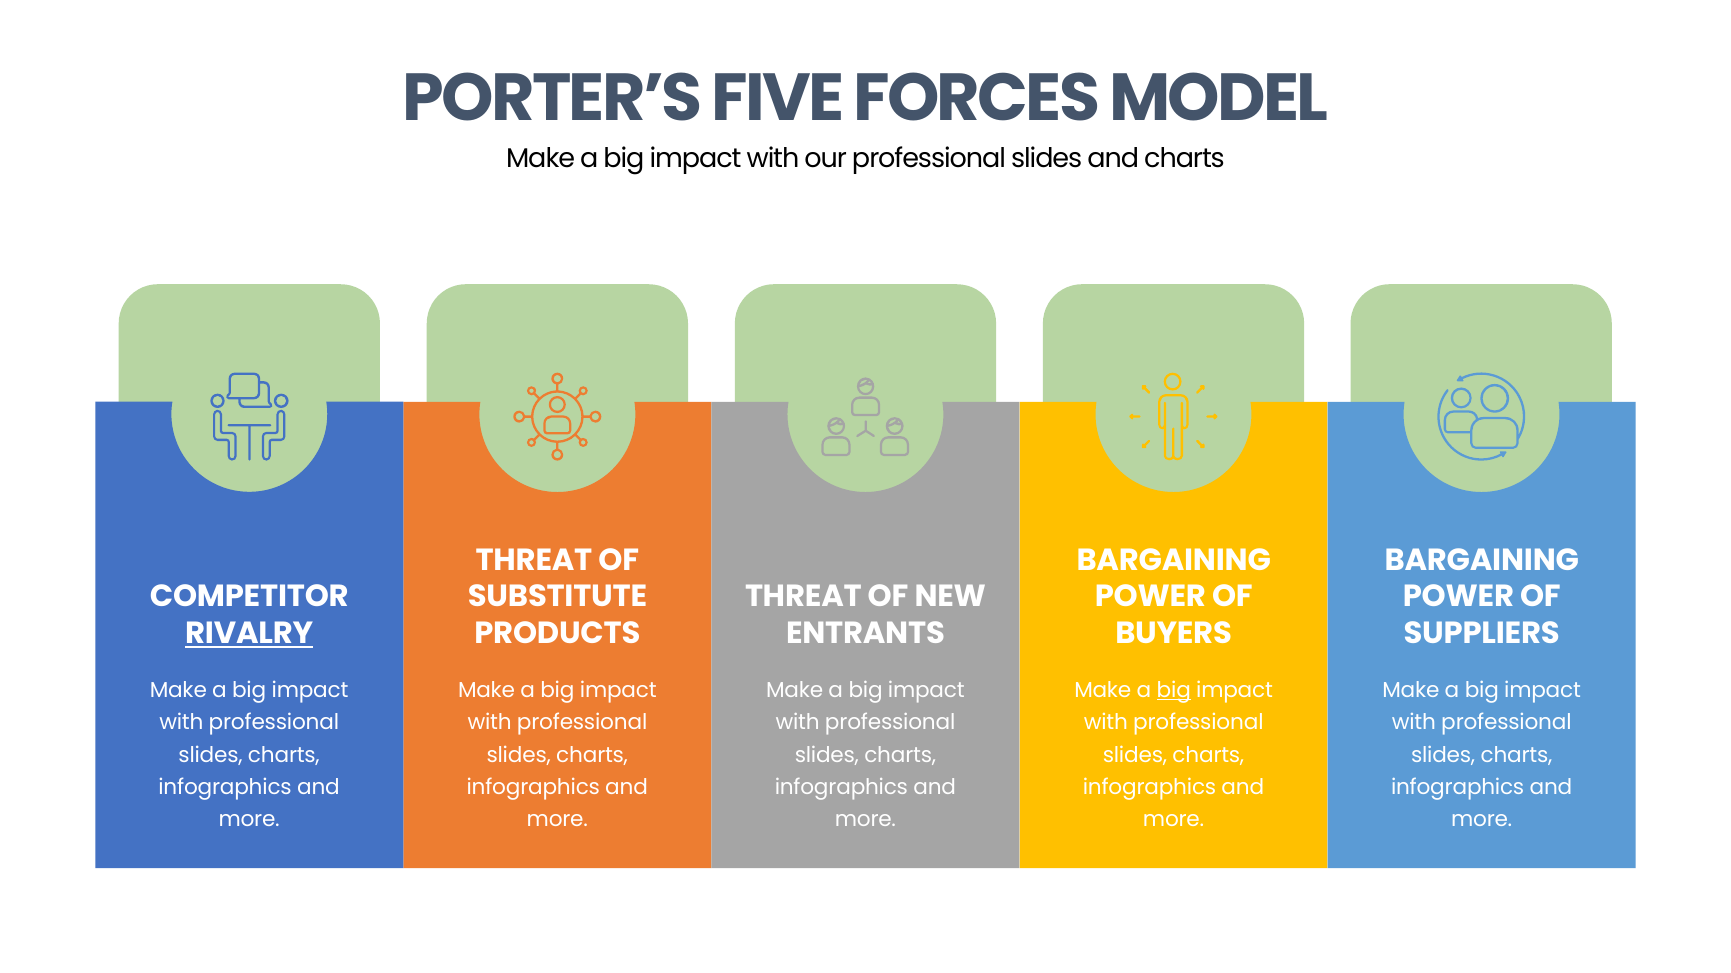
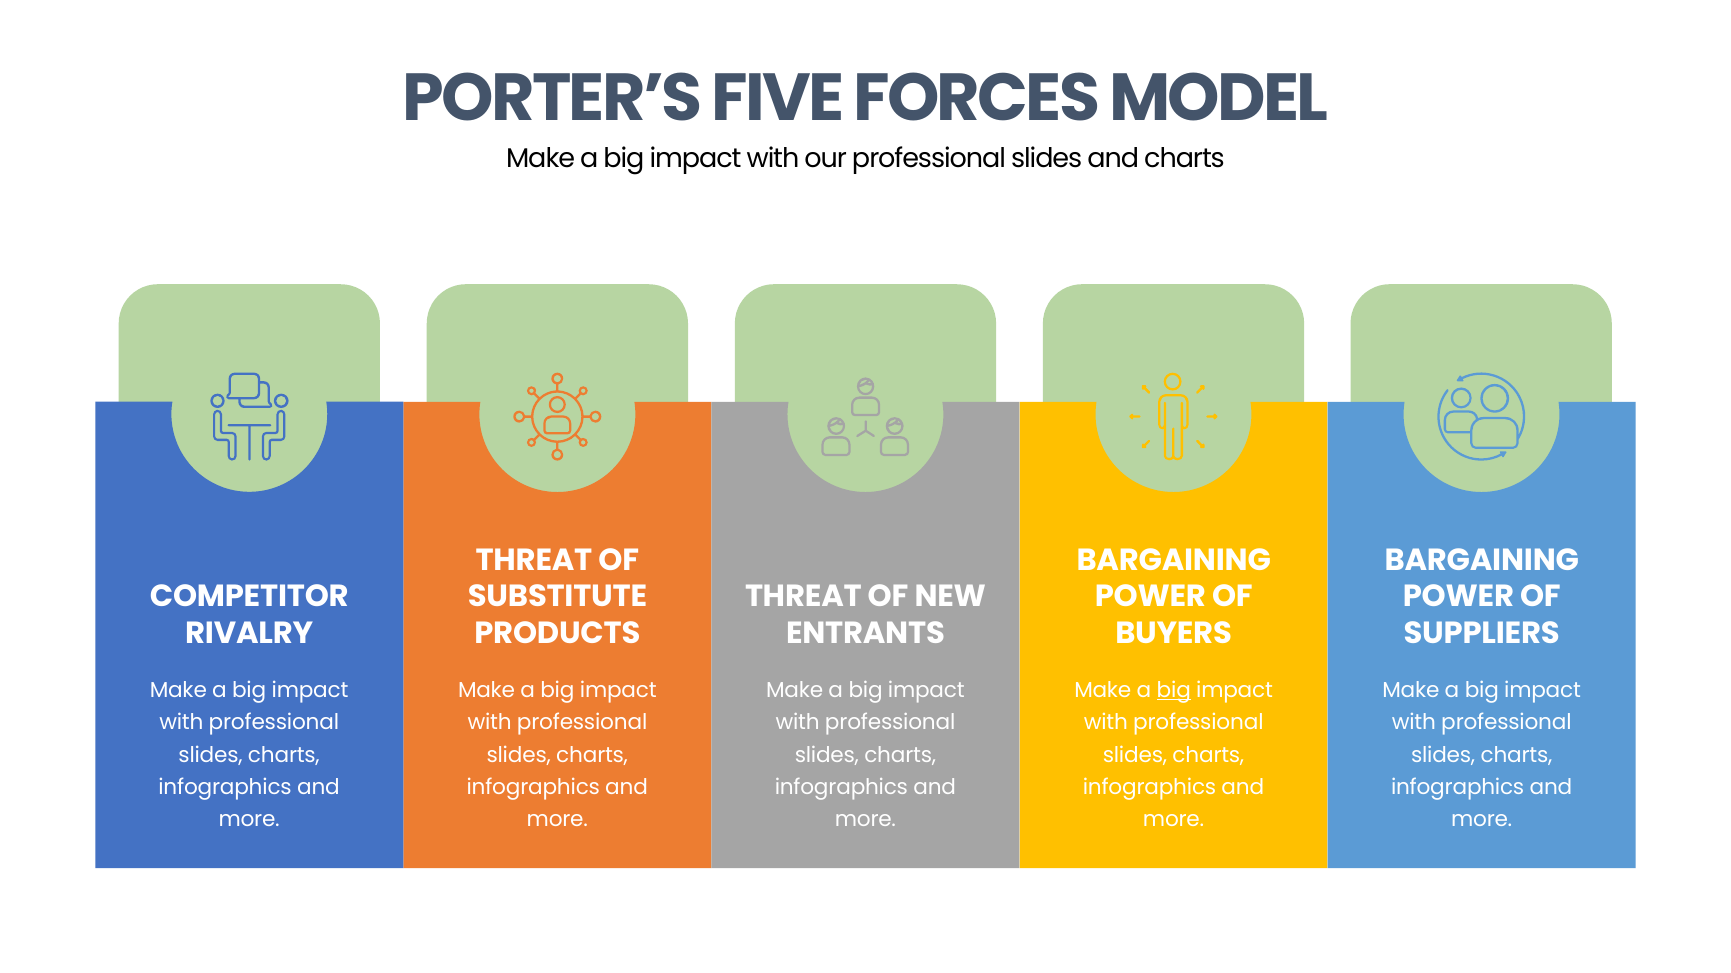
RIVALRY underline: present -> none (249, 634)
